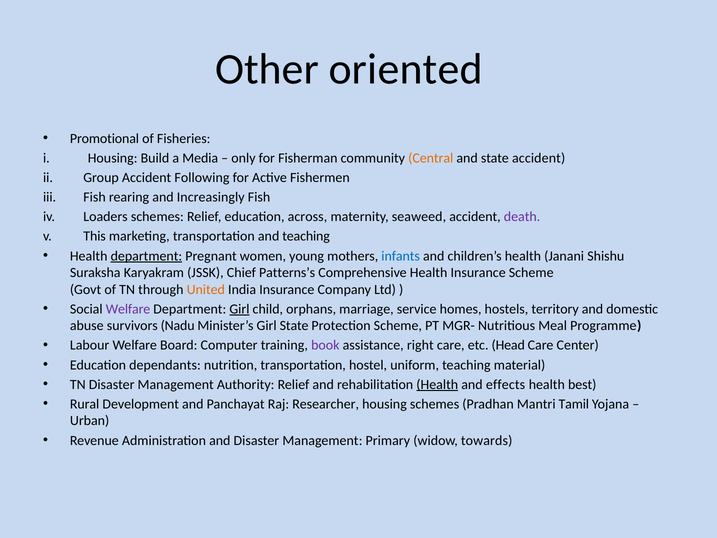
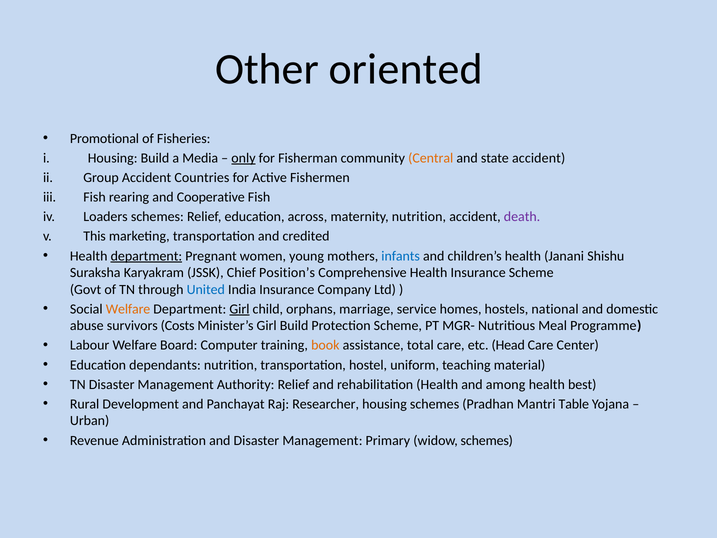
only underline: none -> present (243, 158)
Following: Following -> Countries (202, 178)
Increasingly: Increasingly -> Cooperative (211, 197)
maternity seaweed: seaweed -> nutrition (419, 217)
and teaching: teaching -> credited (306, 236)
Patterns’s: Patterns’s -> Position’s (287, 273)
United colour: orange -> blue (206, 289)
Welfare colour: purple -> orange (128, 309)
territory: territory -> national (555, 309)
Nadu: Nadu -> Costs (178, 326)
Girl State: State -> Build (294, 326)
book colour: purple -> orange (325, 345)
right: right -> total (420, 345)
Health underline: present -> none (437, 384)
effects: effects -> among (506, 384)
Tamil: Tamil -> Table (574, 404)
widow towards: towards -> schemes (487, 440)
